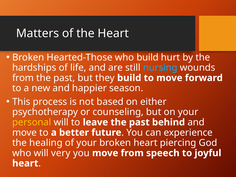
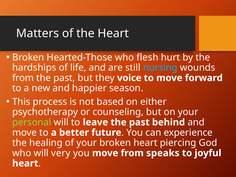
who build: build -> flesh (147, 57)
they build: build -> voice (129, 78)
personal colour: yellow -> light green (32, 122)
speech: speech -> speaks (163, 153)
